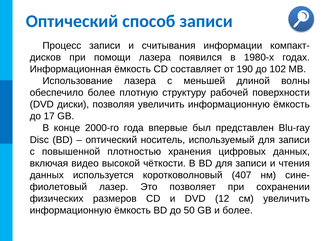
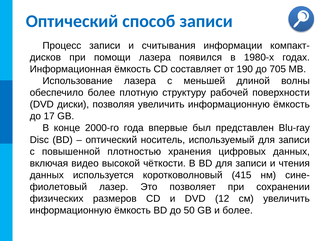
102: 102 -> 705 (278, 69)
407: 407 -> 415 (242, 175)
